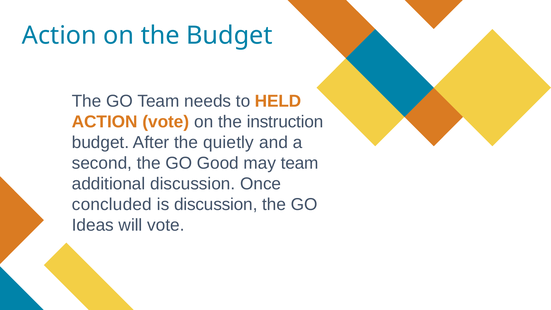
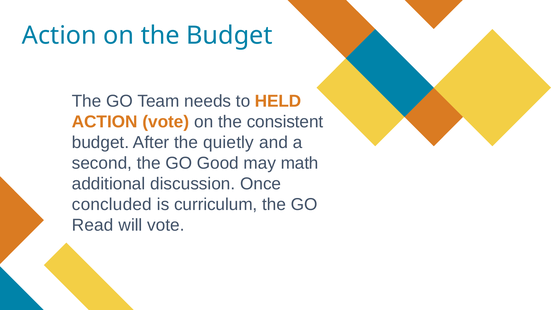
instruction: instruction -> consistent (285, 122)
may team: team -> math (300, 163)
is discussion: discussion -> curriculum (216, 204)
Ideas: Ideas -> Read (93, 225)
